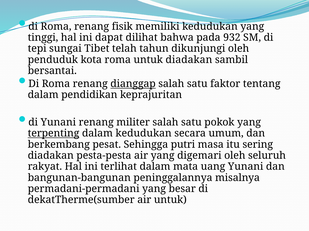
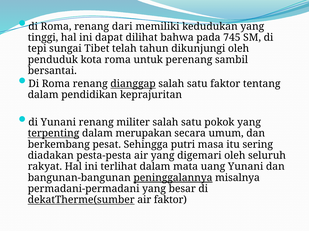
fisik: fisik -> dari (122, 26)
932: 932 -> 745 (232, 38)
untuk diadakan: diadakan -> perenang (189, 60)
dalam kedudukan: kedudukan -> merupakan (144, 134)
peninggalannya underline: none -> present (173, 178)
dekatTherme(sumber underline: none -> present (81, 200)
air untuk: untuk -> faktor (170, 200)
